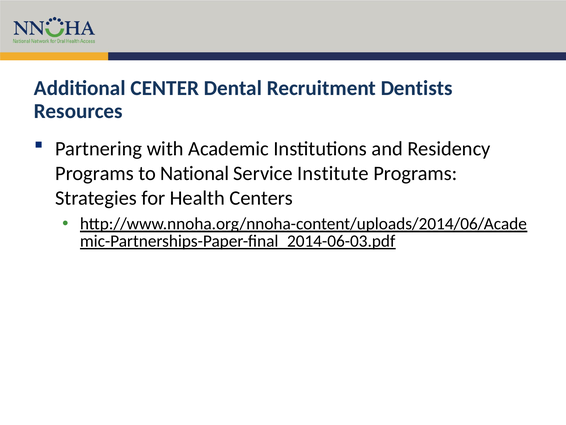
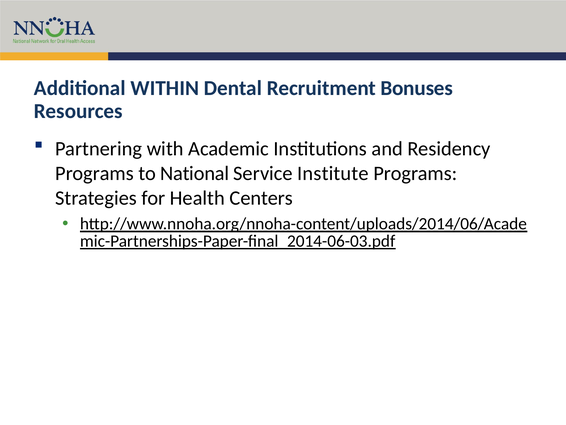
CENTER: CENTER -> WITHIN (165, 88)
Dentists: Dentists -> Bonuses (417, 88)
